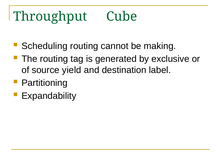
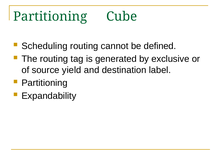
Throughput: Throughput -> Partitioning (50, 16)
making: making -> defined (160, 46)
